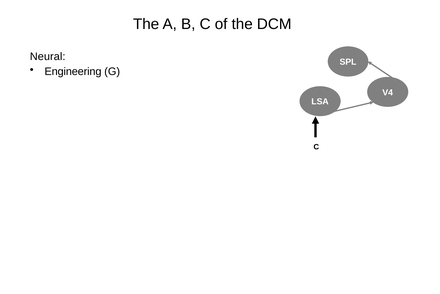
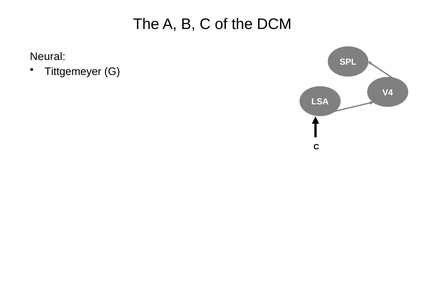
Engineering: Engineering -> Tittgemeyer (73, 71)
